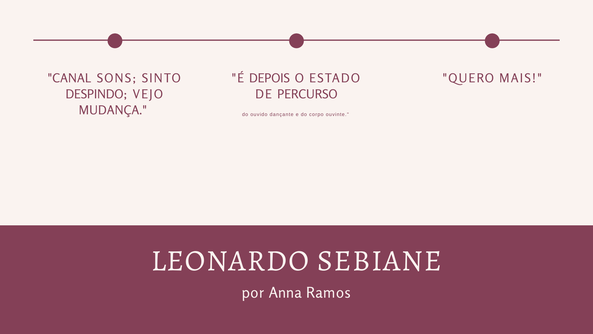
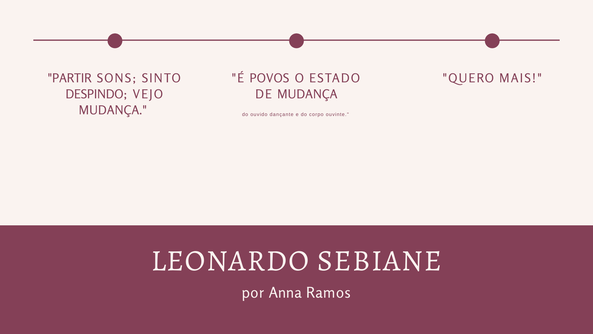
CANAL: CANAL -> PARTIR (70, 78)
DEPOIS: DEPOIS -> POVOS (269, 78)
DE PERCURSO: PERCURSO -> MUDANÇA (307, 94)
